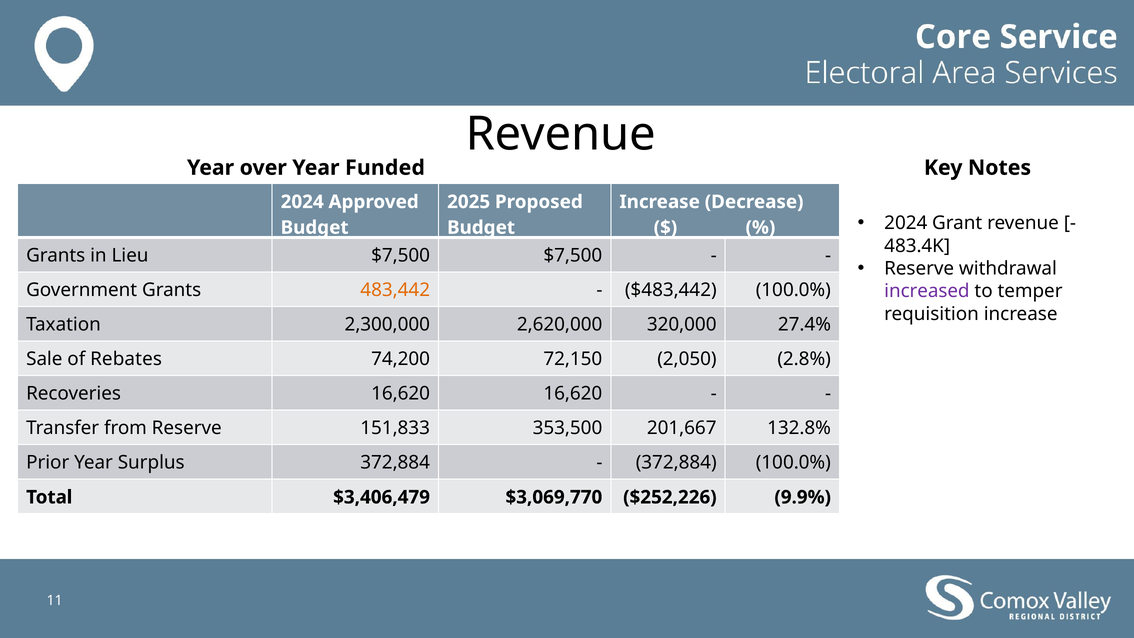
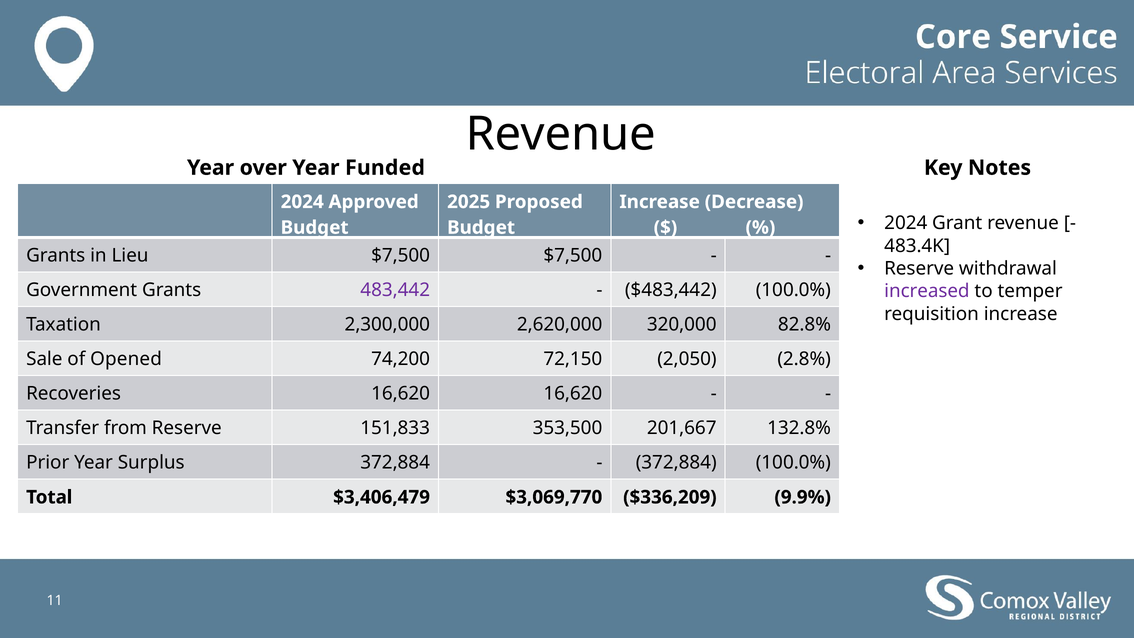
483,442 colour: orange -> purple (395, 290)
27.4%: 27.4% -> 82.8% (804, 325)
Rebates: Rebates -> Opened (126, 359)
$252,226: $252,226 -> $336,209 (670, 497)
